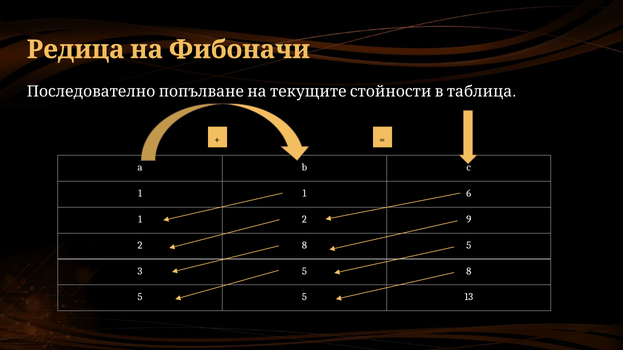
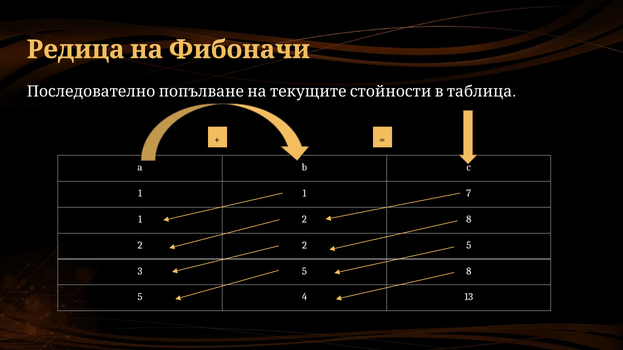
6: 6 -> 7 (469, 194)
2 9: 9 -> 8 (469, 220)
2 8: 8 -> 2 (304, 246)
5 5: 5 -> 4 (304, 297)
